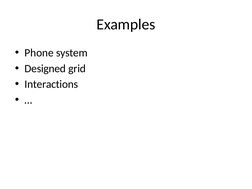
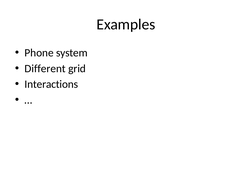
Designed: Designed -> Different (45, 69)
